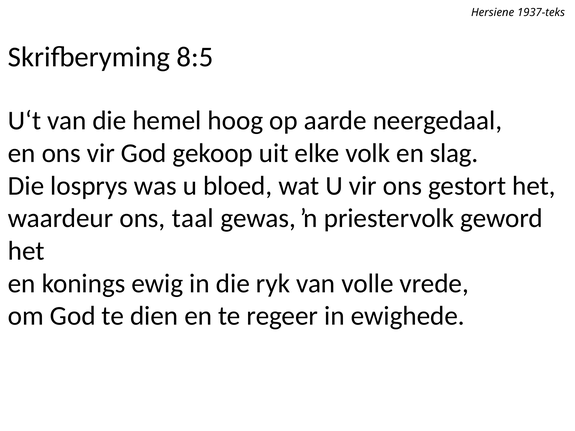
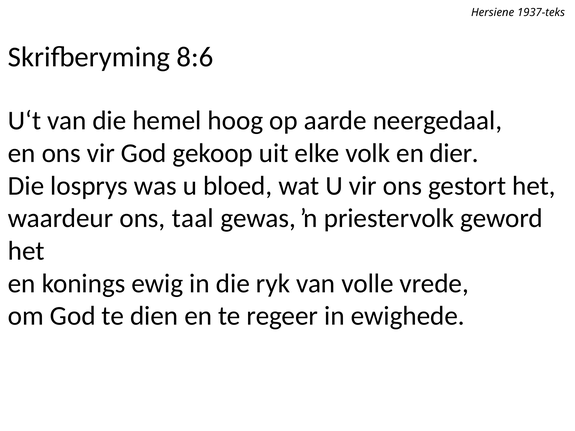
8:5: 8:5 -> 8:6 (195, 57)
slag: slag -> dier (454, 153)
